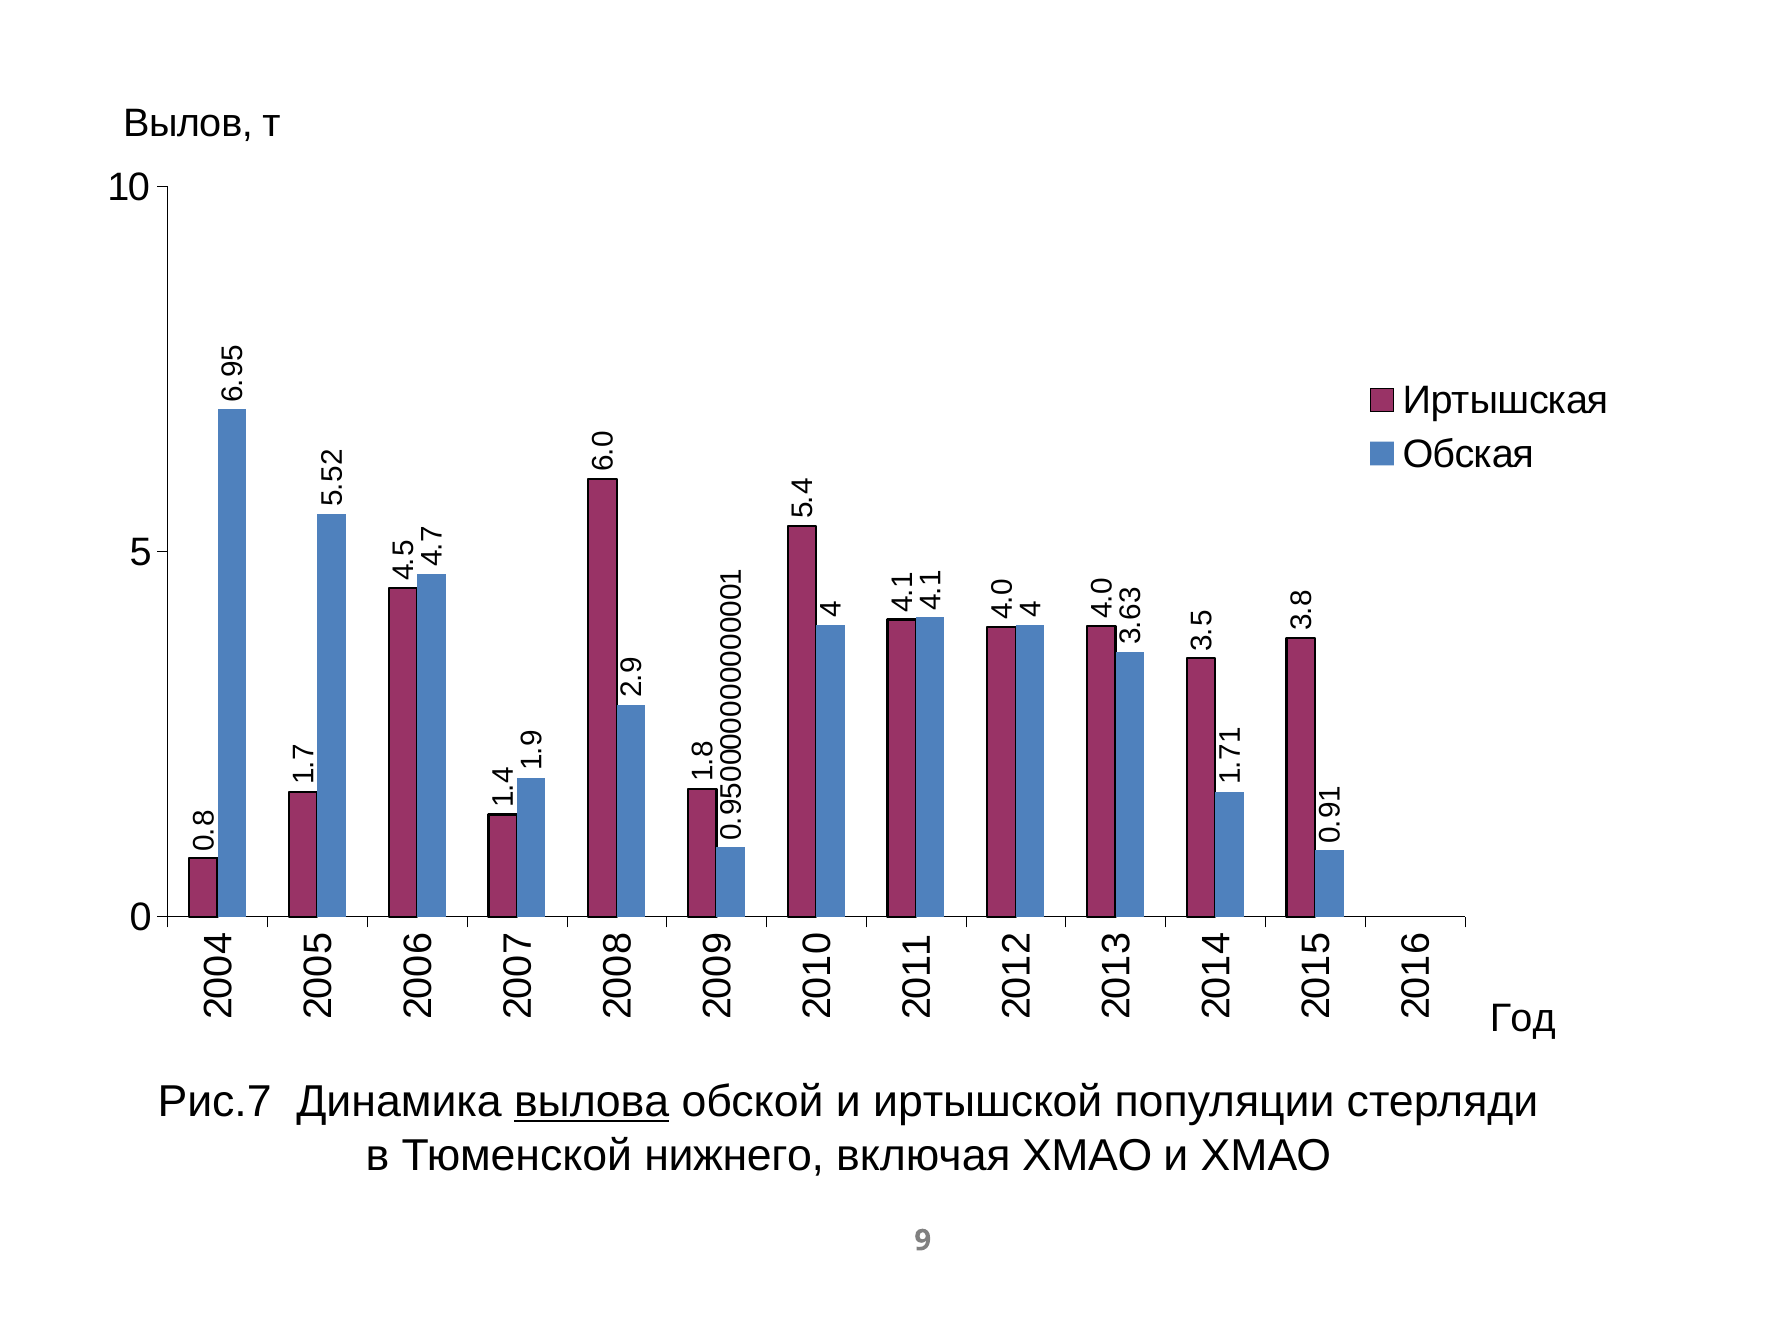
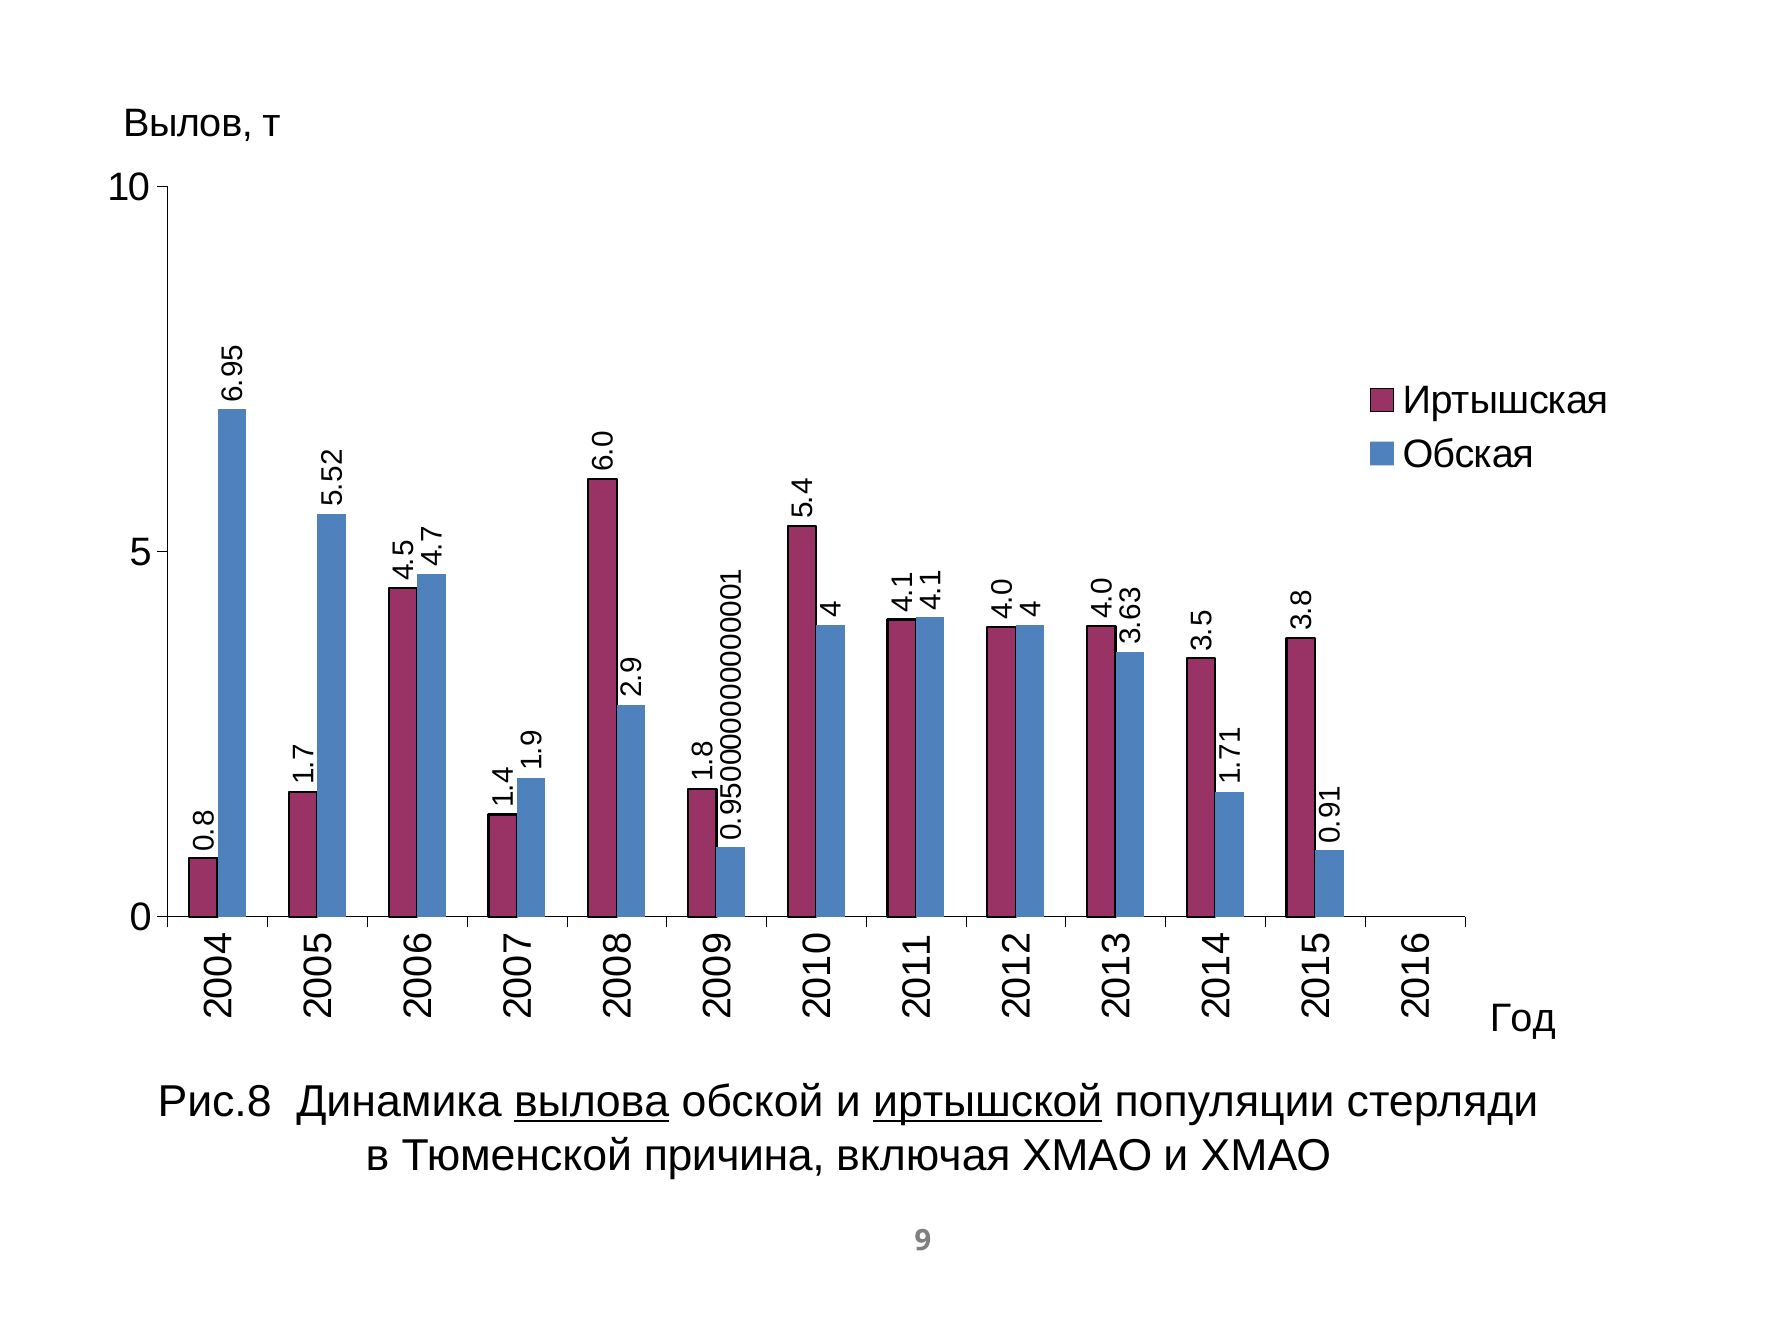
Рис.7: Рис.7 -> Рис.8 (215, 1102)
иртышской underline: none -> present (988, 1102)
нижнего: нижнего -> причина (734, 1156)
